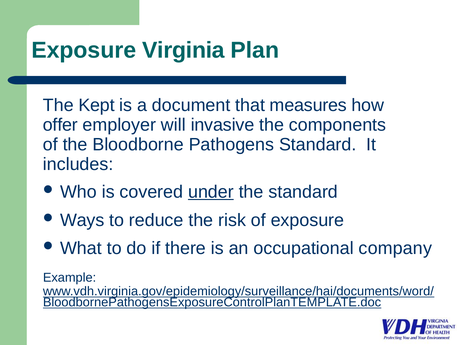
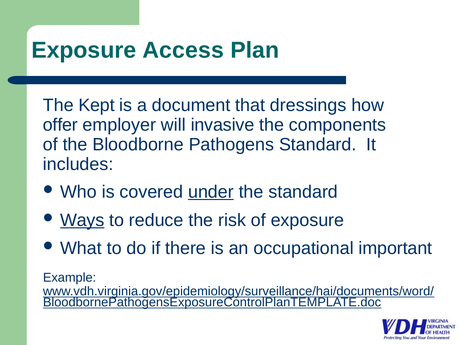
Virginia: Virginia -> Access (183, 50)
measures: measures -> dressings (308, 105)
Ways underline: none -> present (82, 220)
company: company -> important (395, 248)
